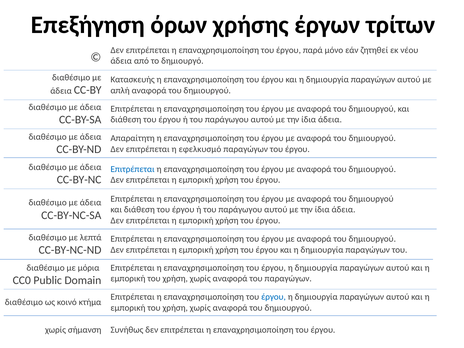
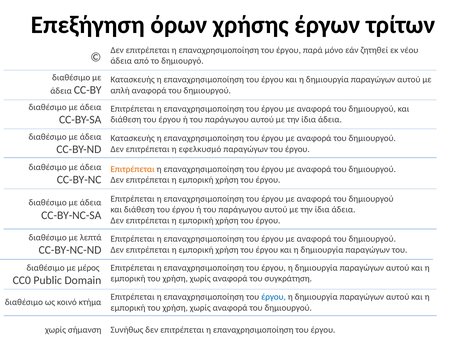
Απαραίτητη: Απαραίτητη -> Κατασκευής (133, 138)
Επιτρέπεται colour: blue -> orange (133, 169)
μόρια: μόρια -> μέρος (89, 268)
του παραγώγων: παραγώγων -> συγκράτηση (288, 279)
